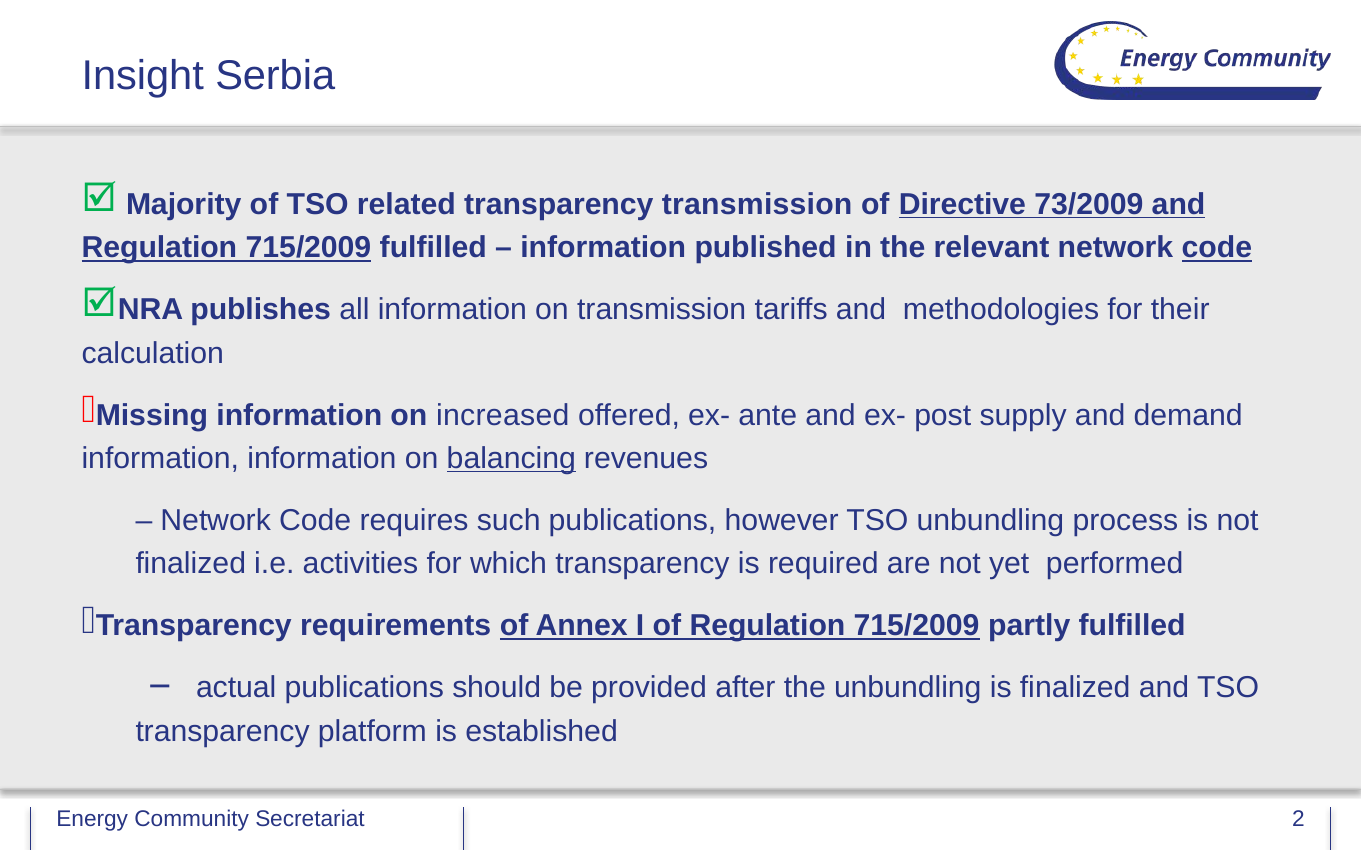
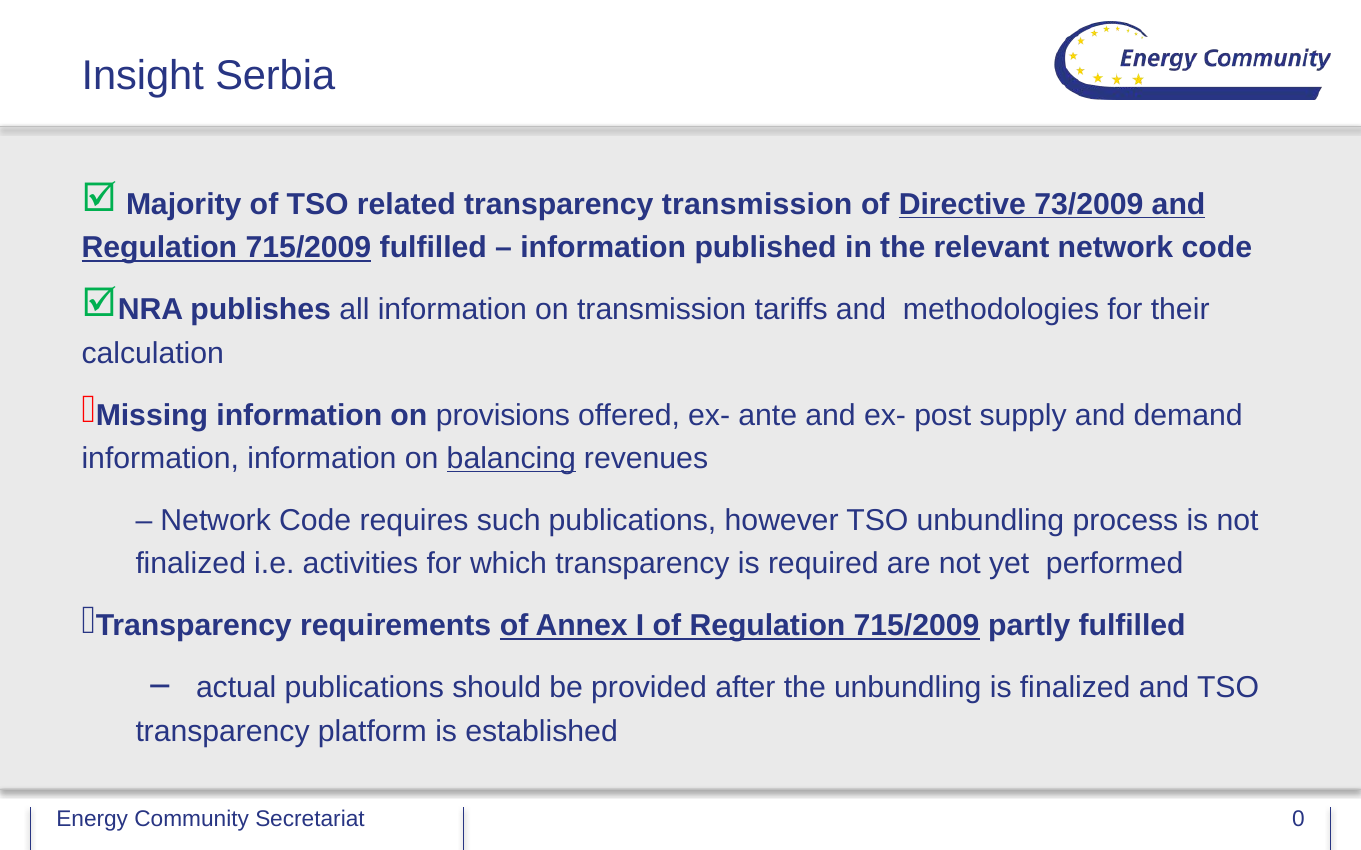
code underline: present -> none (1217, 248)
increased: increased -> provisions (503, 415)
2: 2 -> 0 (1298, 820)
